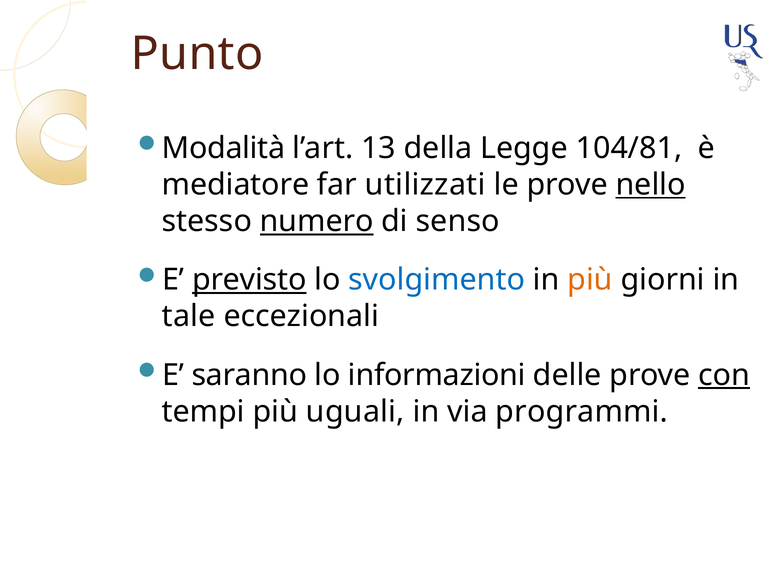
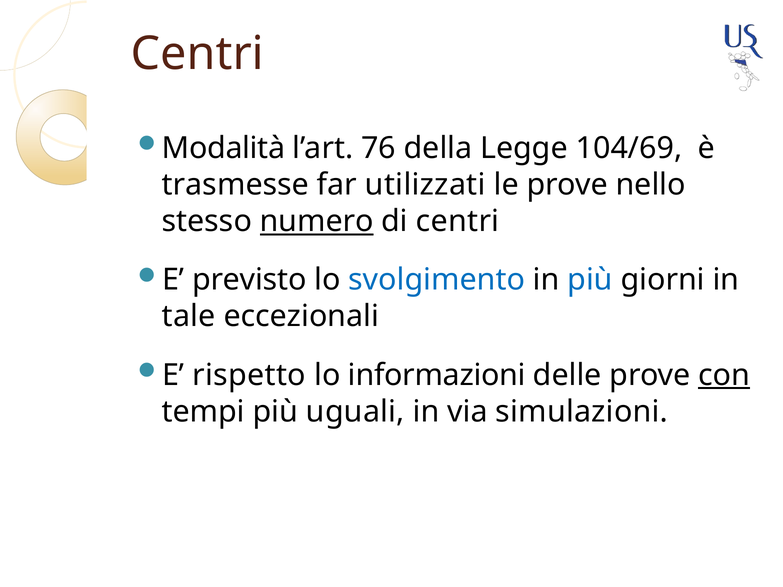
Punto: Punto -> Centri (197, 54)
13: 13 -> 76 (378, 148)
104/81: 104/81 -> 104/69 (629, 148)
mediatore: mediatore -> trasmesse (235, 185)
nello underline: present -> none (651, 185)
di senso: senso -> centri (458, 221)
previsto underline: present -> none (249, 280)
più colour: orange -> blue (590, 280)
saranno: saranno -> rispetto (249, 375)
programmi: programmi -> simulazioni (582, 412)
